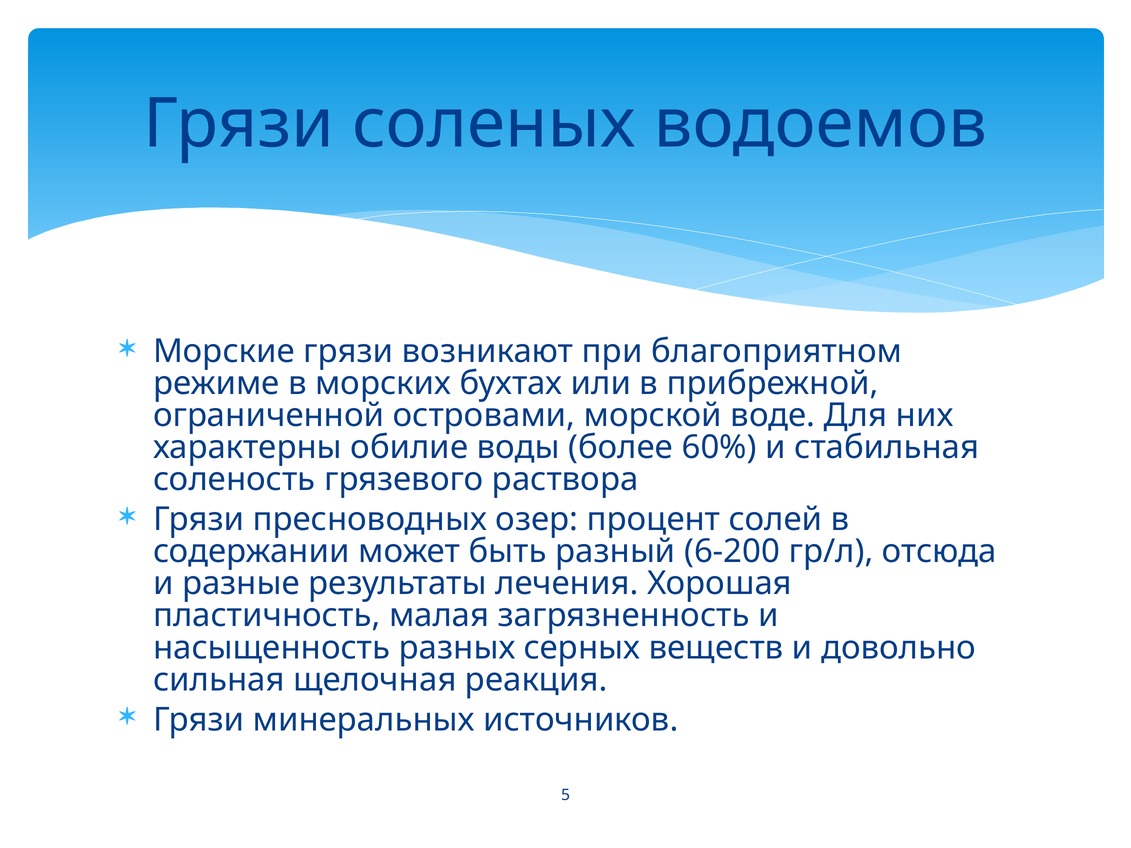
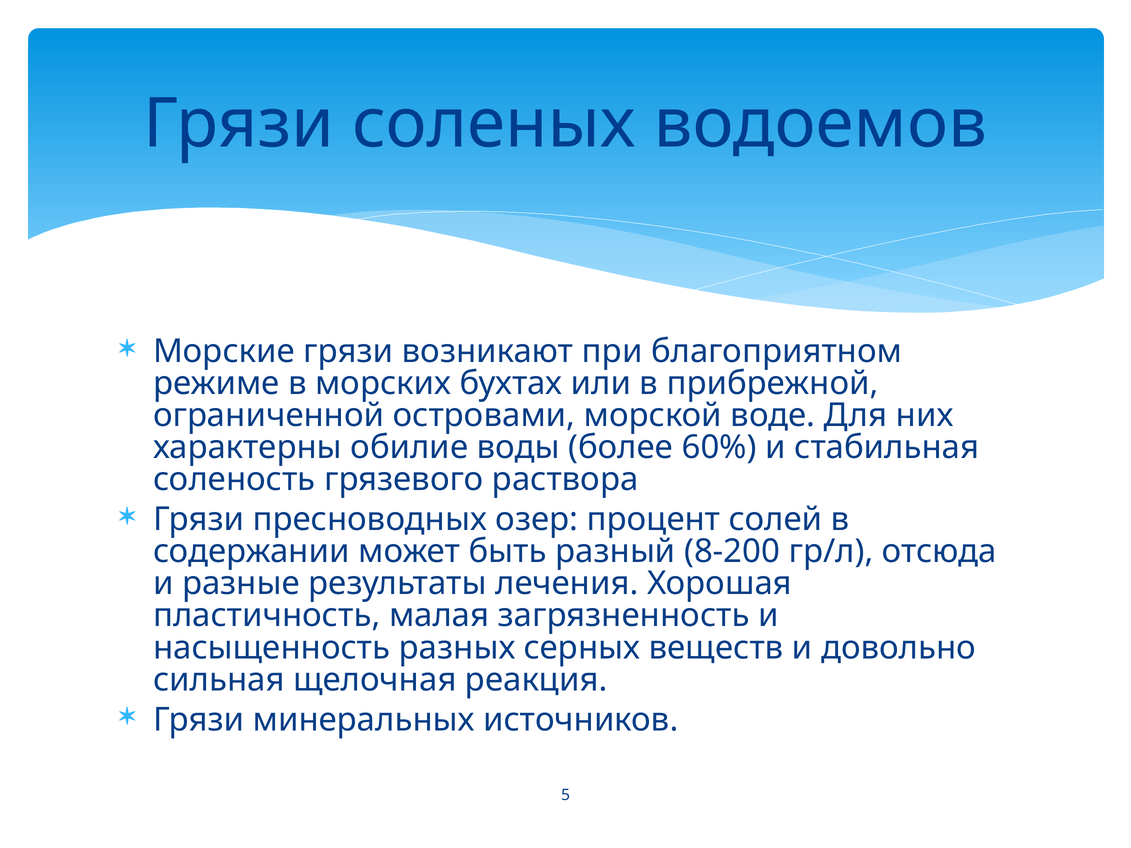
6-200: 6-200 -> 8-200 (732, 552)
